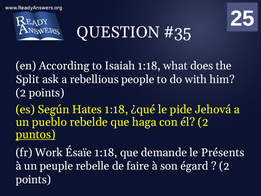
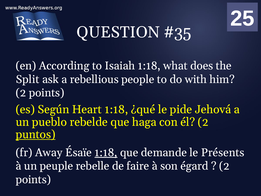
Hates: Hates -> Heart (87, 109)
Work: Work -> Away (49, 152)
1:18 underline: none -> present (106, 152)
